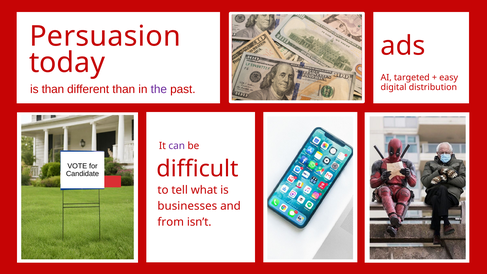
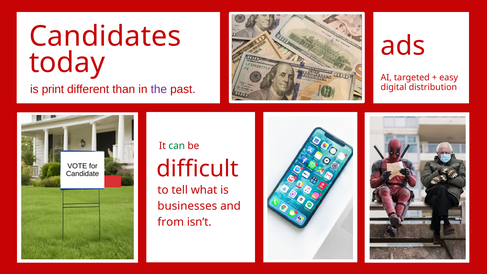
Persuasion: Persuasion -> Candidates (105, 36)
is than: than -> print (53, 89)
can colour: purple -> green (177, 146)
